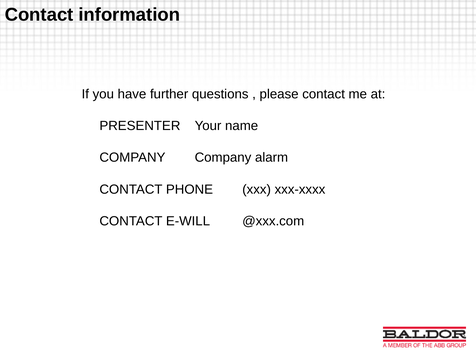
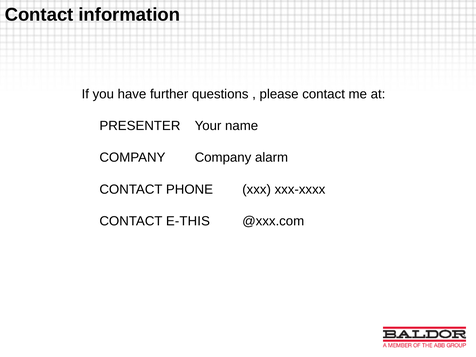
E-WILL: E-WILL -> E-THIS (188, 221)
